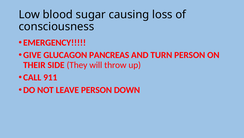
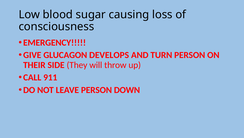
PANCREAS: PANCREAS -> DEVELOPS (109, 55)
